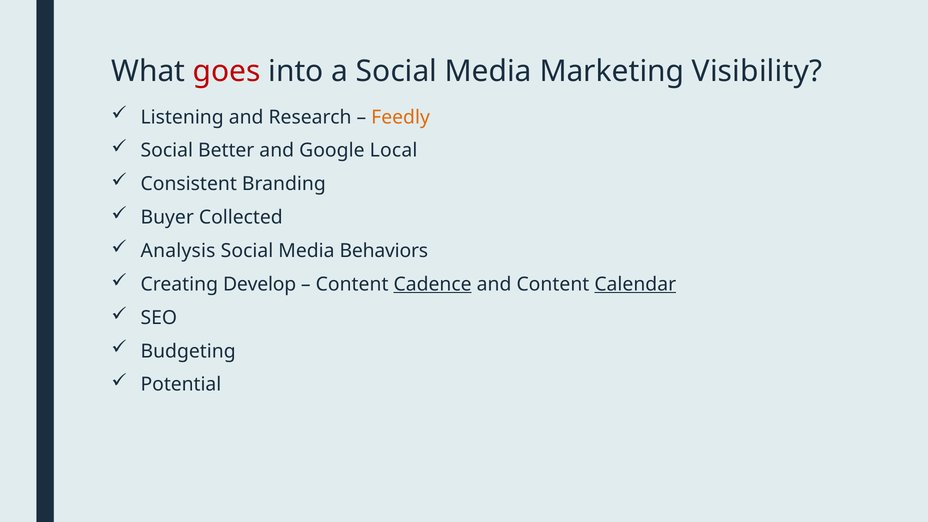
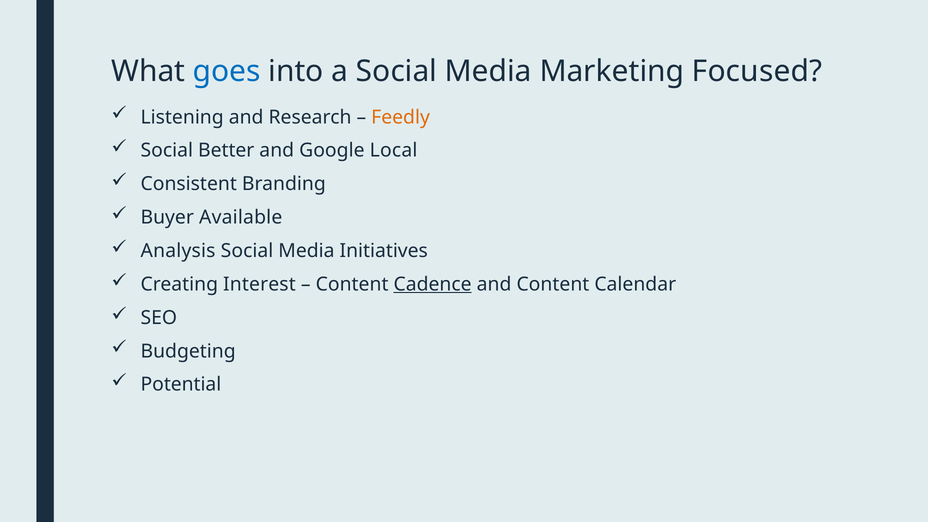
goes colour: red -> blue (227, 71)
Visibility: Visibility -> Focused (757, 71)
Collected: Collected -> Available (241, 217)
Behaviors: Behaviors -> Initiatives (384, 251)
Develop: Develop -> Interest (259, 284)
Calendar underline: present -> none (635, 284)
